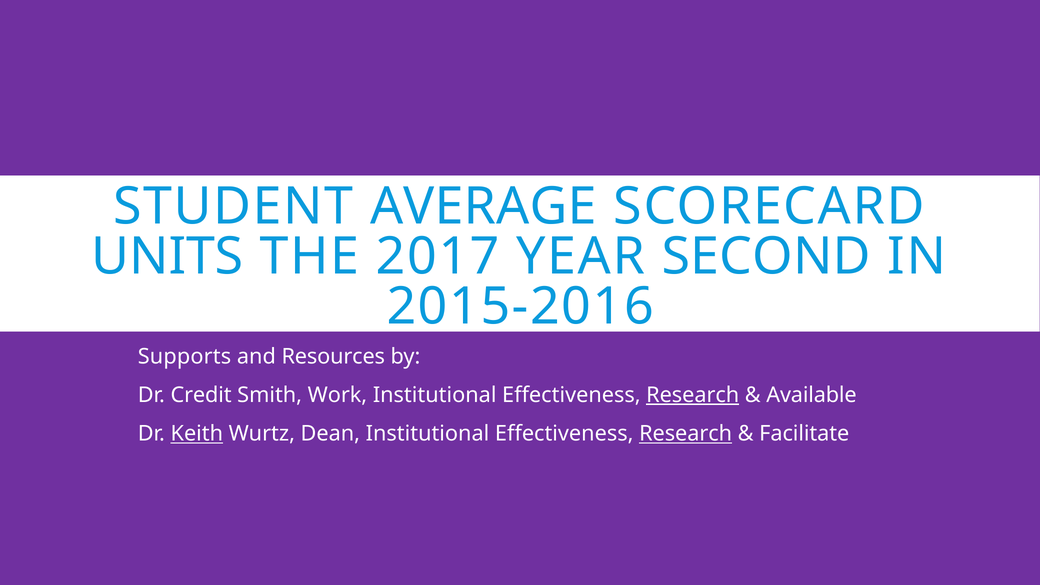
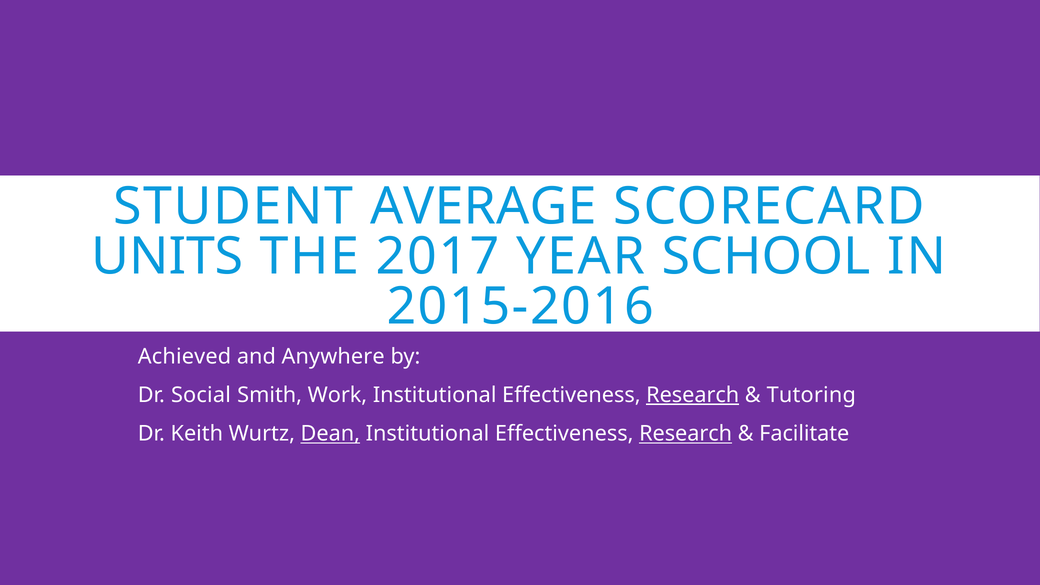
SECOND: SECOND -> SCHOOL (766, 257)
Supports: Supports -> Achieved (184, 356)
Resources: Resources -> Anywhere (333, 356)
Credit: Credit -> Social (201, 395)
Available: Available -> Tutoring (811, 395)
Keith underline: present -> none (197, 434)
Dean underline: none -> present (330, 434)
